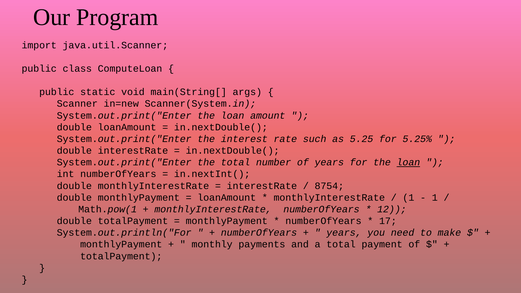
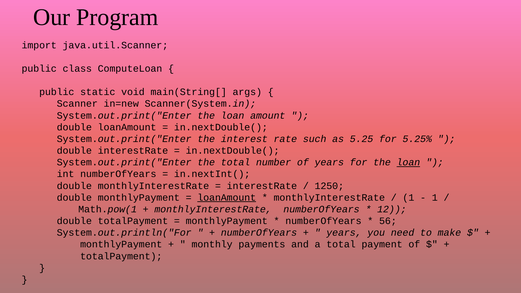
8754: 8754 -> 1250 (329, 186)
loanAmount underline: none -> present (227, 198)
17: 17 -> 56 (388, 221)
